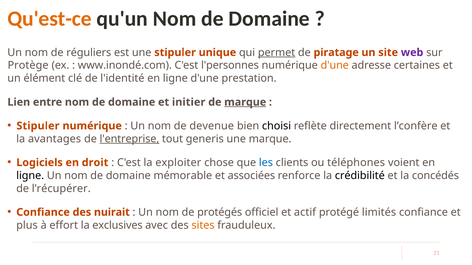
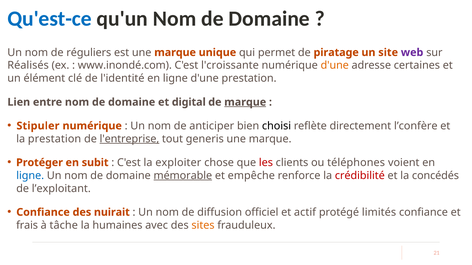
Qu'est-ce colour: orange -> blue (50, 19)
est une stipuler: stipuler -> marque (175, 53)
permet underline: present -> none (277, 53)
Protège: Protège -> Réalisés (28, 66)
l'personnes: l'personnes -> l'croissante (230, 66)
initier: initier -> digital (189, 102)
devenue: devenue -> anticiper (212, 126)
la avantages: avantages -> prestation (55, 139)
Logiciels: Logiciels -> Protéger (40, 163)
droit: droit -> subit (95, 163)
les colour: blue -> red (266, 163)
ligne colour: black -> blue (30, 176)
mémorable underline: none -> present (183, 176)
associées: associées -> empêche (251, 176)
crédibilité colour: black -> red (360, 176)
l’récupérer: l’récupérer -> l’exploitant (61, 189)
protégés: protégés -> diffusion (220, 213)
plus: plus -> frais (27, 226)
effort: effort -> tâche (64, 226)
exclusives: exclusives -> humaines (117, 226)
